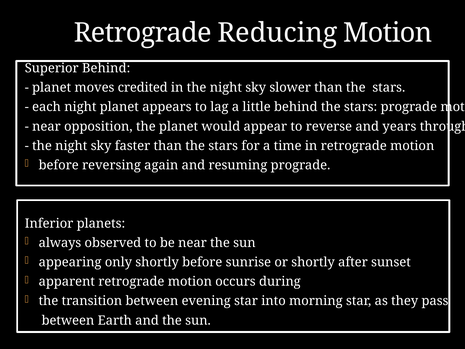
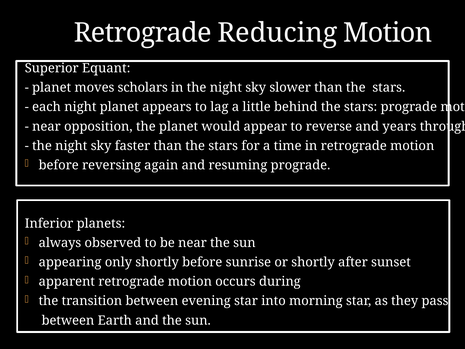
Superior Behind: Behind -> Equant (106, 68)
credited: credited -> scholars (143, 88)
